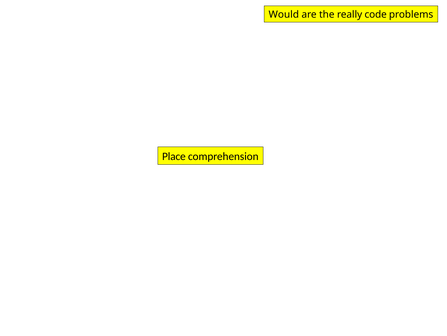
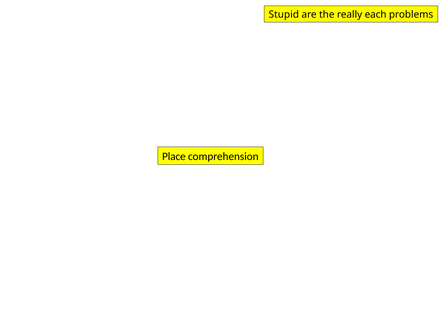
Would: Would -> Stupid (284, 15)
code: code -> each (376, 15)
